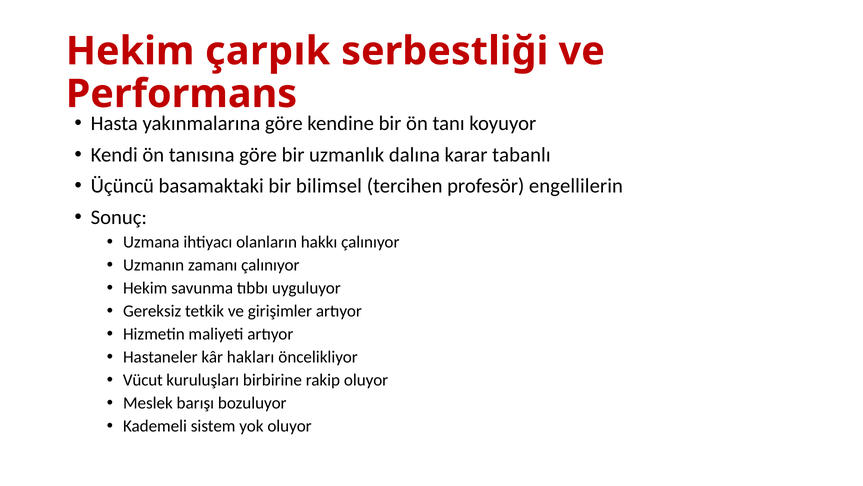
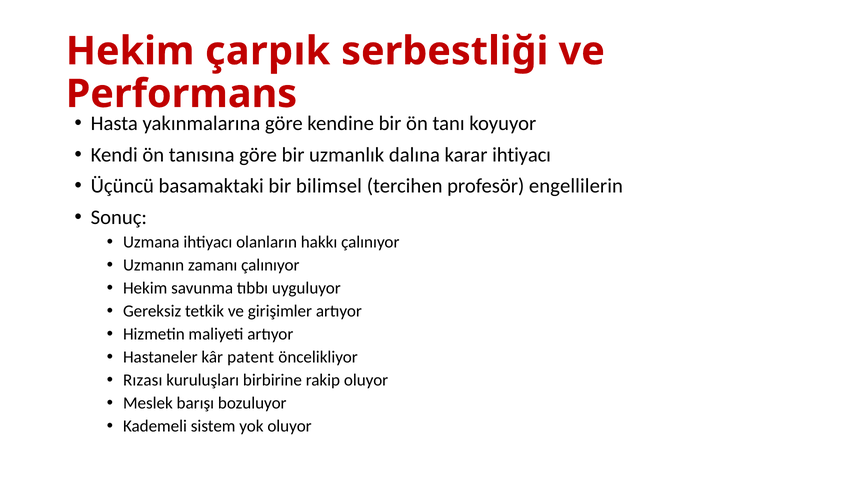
karar tabanlı: tabanlı -> ihtiyacı (522, 155)
hakları: hakları -> patent (251, 357)
Vücut: Vücut -> Rızası (143, 380)
